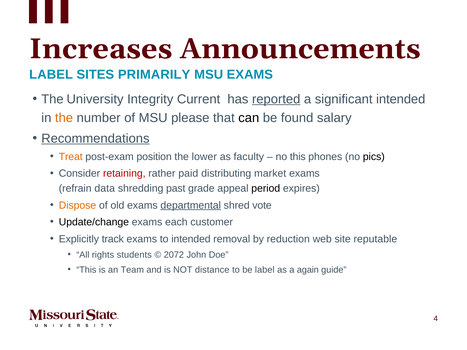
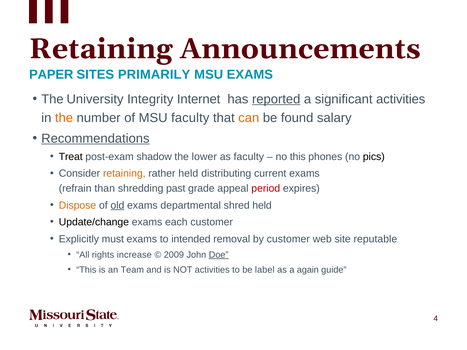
Increases: Increases -> Retaining (101, 49)
LABEL: LABEL -> PAPER (51, 74)
Current: Current -> Internet (199, 99)
significant intended: intended -> activities (401, 99)
MSU please: please -> faculty (190, 118)
can colour: black -> orange (249, 118)
Treat colour: orange -> black (71, 157)
position: position -> shadow (154, 157)
retaining colour: red -> orange (124, 174)
rather paid: paid -> held (188, 174)
market: market -> current (270, 174)
data: data -> than (105, 189)
period colour: black -> red (266, 189)
old underline: none -> present (117, 205)
departmental underline: present -> none (191, 205)
shred vote: vote -> held (262, 205)
track: track -> must (113, 239)
by reduction: reduction -> customer (288, 239)
students: students -> increase (134, 255)
2072: 2072 -> 2009 (174, 255)
Doe underline: none -> present (219, 255)
NOT distance: distance -> activities (212, 270)
